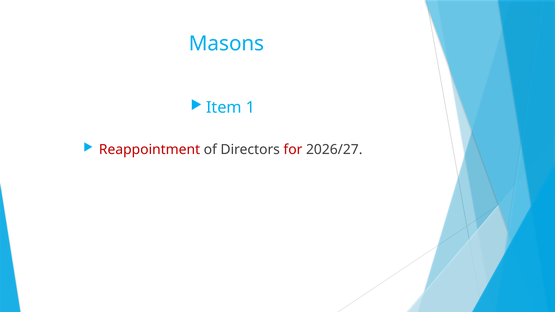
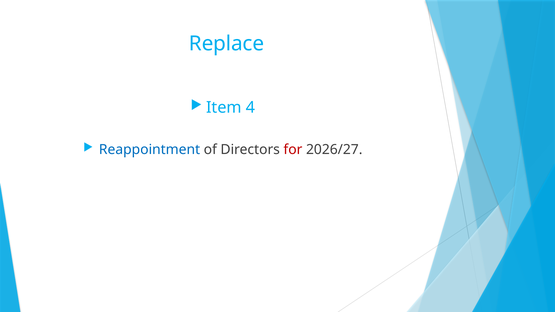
Masons: Masons -> Replace (227, 44)
1: 1 -> 4 (251, 108)
Reappointment colour: red -> blue (150, 150)
